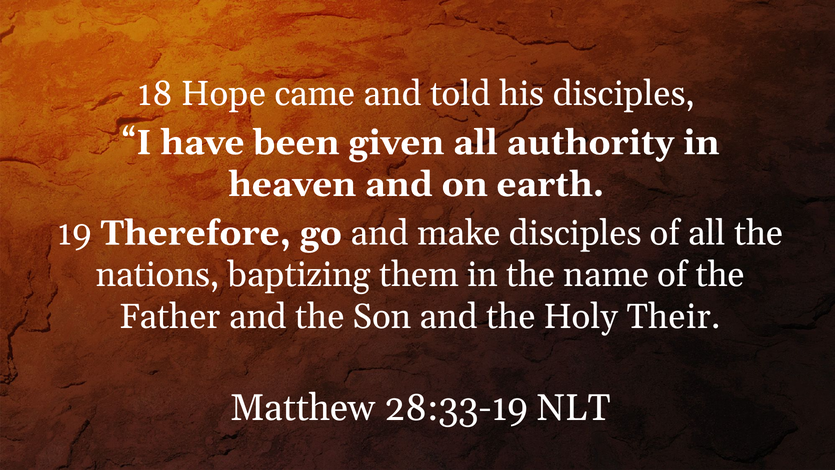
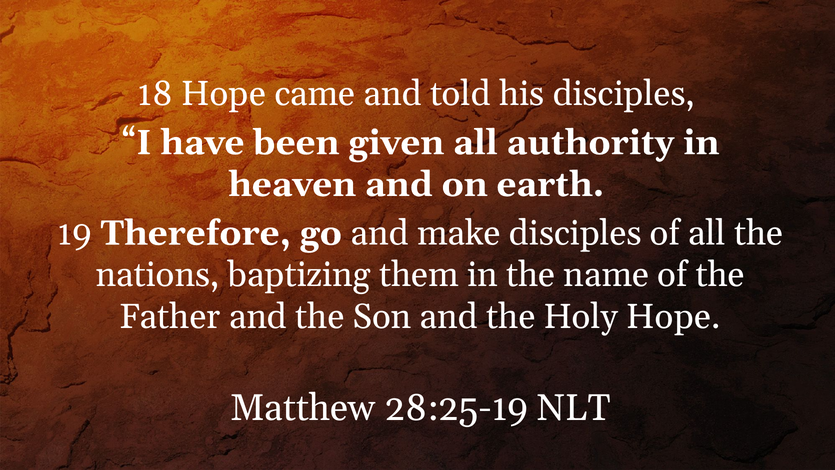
Holy Their: Their -> Hope (674, 317)
28:33-19: 28:33-19 -> 28:25-19 (457, 408)
